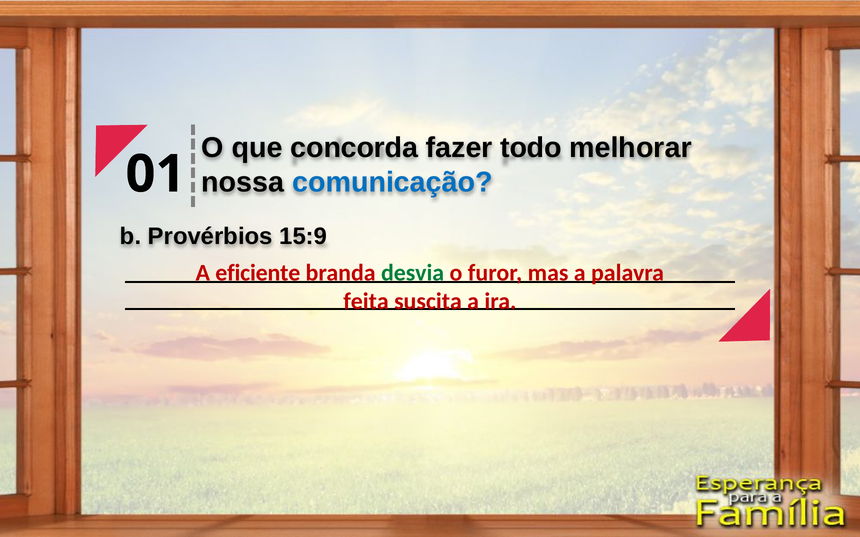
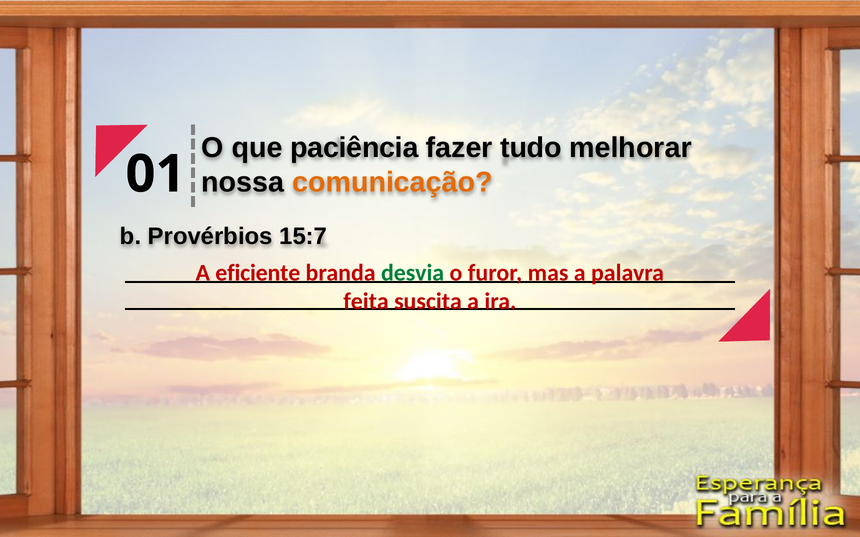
concorda: concorda -> paciência (354, 148)
todo: todo -> tudo (531, 148)
comunicação colour: blue -> orange (392, 182)
15:9: 15:9 -> 15:7 (303, 237)
